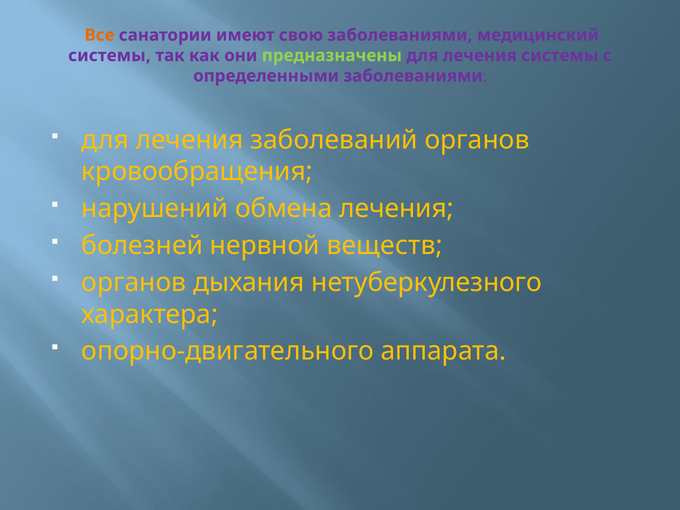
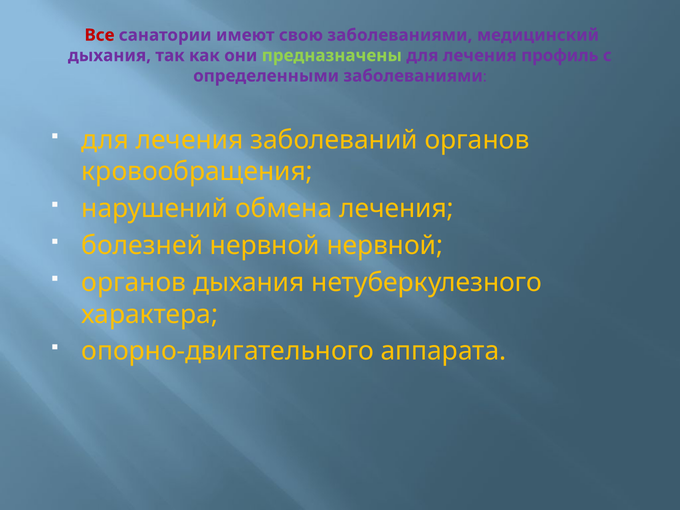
Все colour: orange -> red (100, 35)
системы: системы -> дыхания (110, 56)
лечения системы: системы -> профиль (560, 56)
нервной веществ: веществ -> нервной (385, 246)
